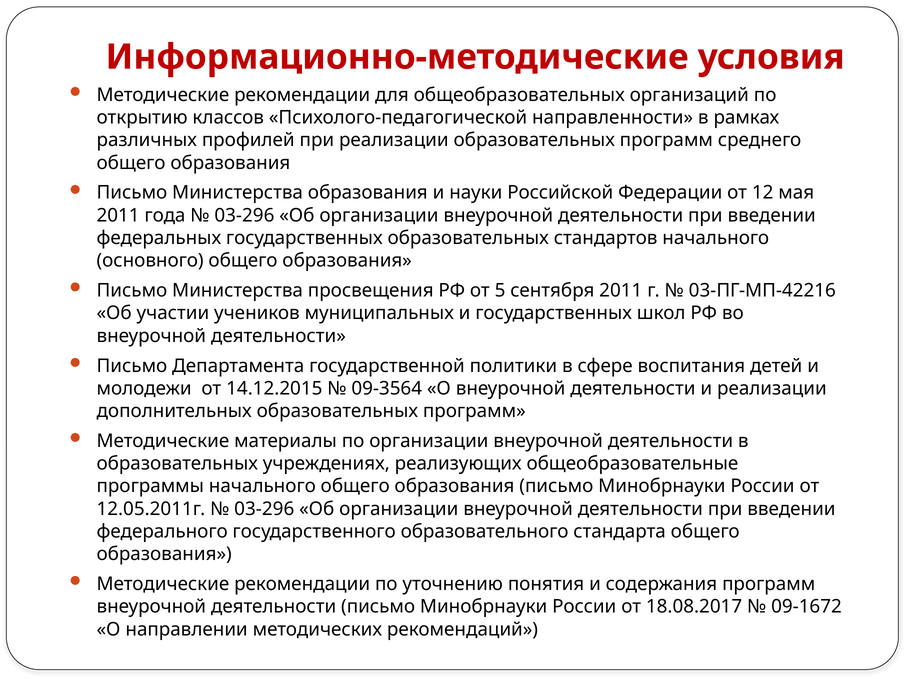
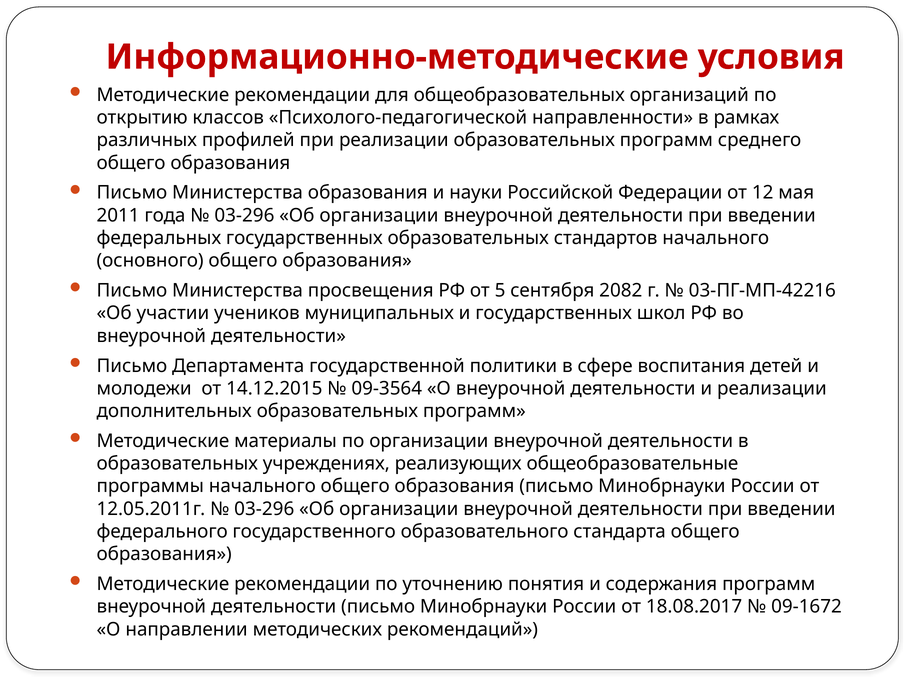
сентября 2011: 2011 -> 2082 (621, 290)
